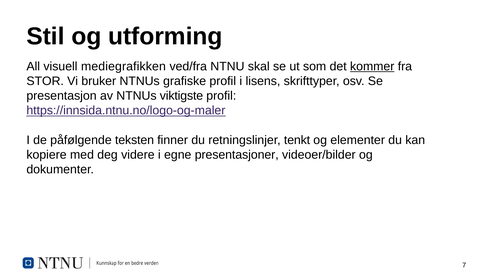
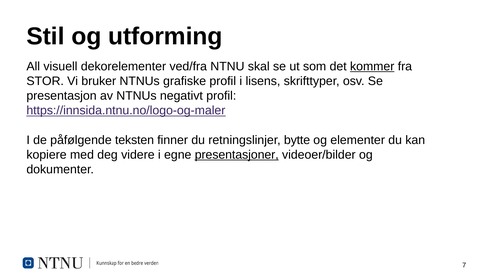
mediegrafikken: mediegrafikken -> dekorelementer (123, 66)
viktigste: viktigste -> negativt (181, 96)
tenkt: tenkt -> bytte (297, 140)
presentasjoner underline: none -> present (237, 155)
